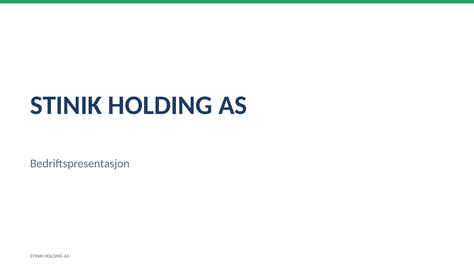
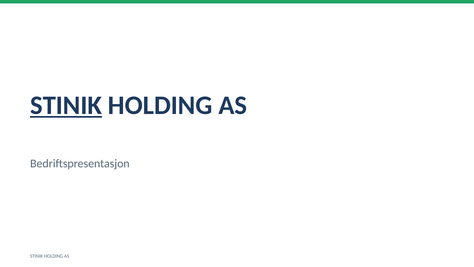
STINIK underline: none -> present (66, 105)
